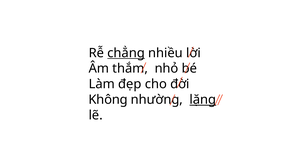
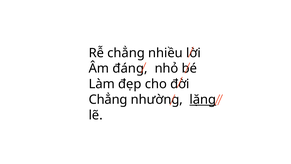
chẳng underline: present -> none (126, 53)
thắm: thắm -> đáng (130, 68)
Không: Không -> Chẳng (108, 99)
